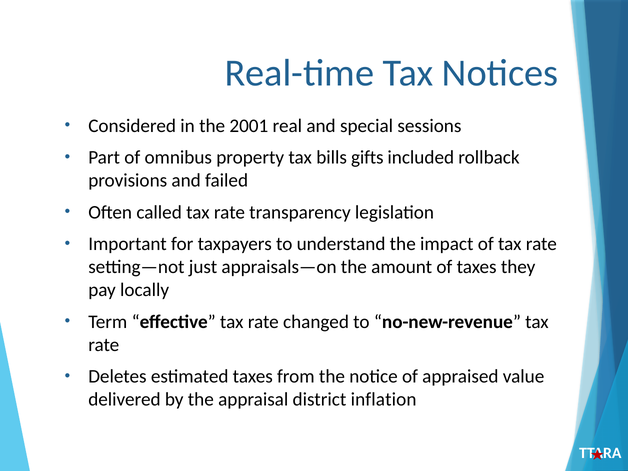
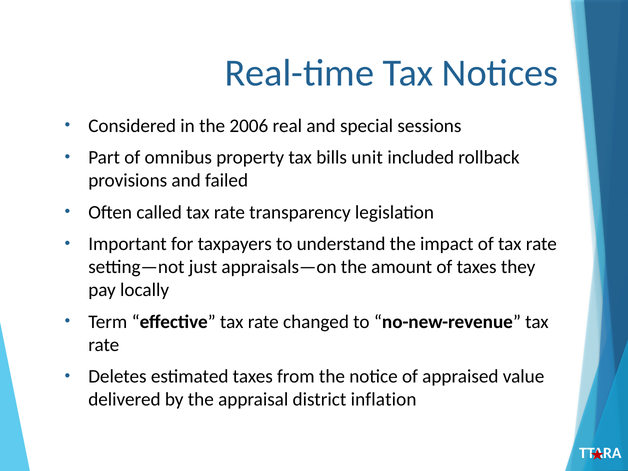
2001: 2001 -> 2006 (249, 126)
gifts: gifts -> unit (367, 157)
